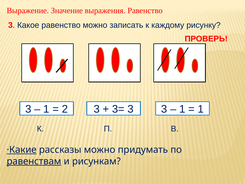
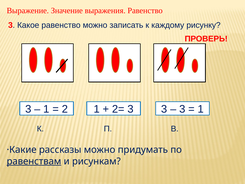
2 3: 3 -> 1 (97, 109)
3=: 3= -> 2= (118, 109)
1: 1 -> 3 (182, 109)
·Какие underline: present -> none (22, 150)
